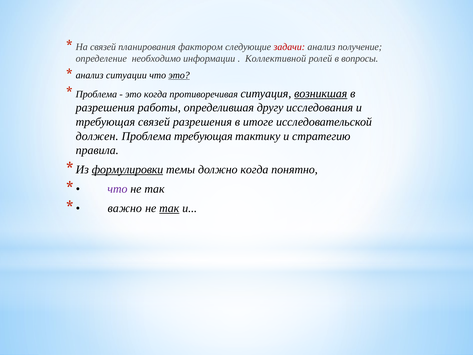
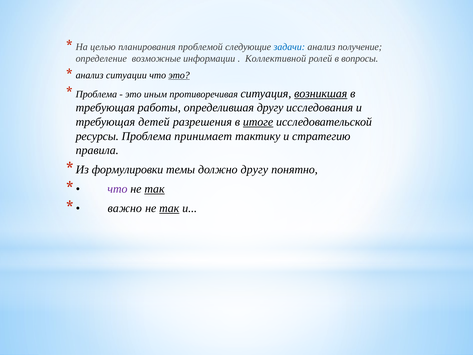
связей: связей -> целью (103, 47)
фактором: фактором -> проблемой (200, 47)
задачи colour: red -> blue (289, 47)
необходимо: необходимо -> возможные (156, 59)
это когда: когда -> иным (155, 94)
разрешения: разрешения -> требующая (105, 108)
требующая связей: связей -> детей (154, 122)
итоге underline: none -> present (258, 122)
должен: должен -> ресурсы (97, 136)
Проблема требующая: требующая -> принимает (203, 136)
формулировки underline: present -> none (128, 170)
должно когда: когда -> другу (254, 170)
так underline: none -> present (154, 189)
